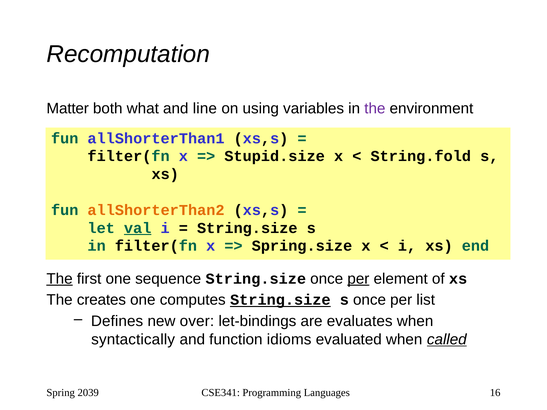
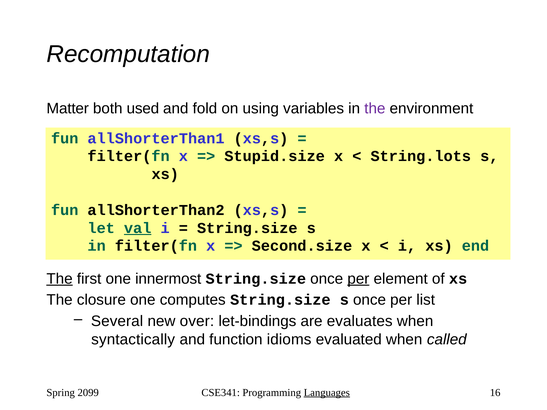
what: what -> used (143, 109)
line: line -> fold (205, 109)
String.fold: String.fold -> String.lots (421, 156)
allShorterThan2 colour: orange -> black (156, 210)
Spring.size: Spring.size -> Second.size (302, 246)
sequence: sequence -> innermost (168, 279)
creates: creates -> closure (101, 300)
String.size underline: present -> none (280, 300)
Defines: Defines -> Several (117, 321)
called underline: present -> none (447, 340)
2039: 2039 -> 2099 (88, 393)
Languages underline: none -> present (327, 393)
